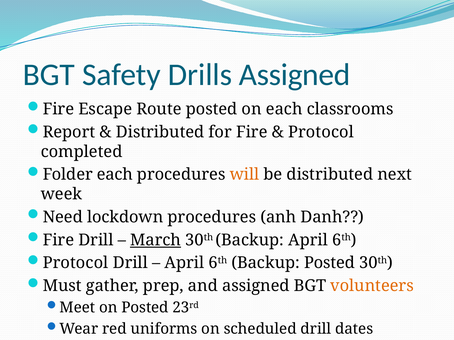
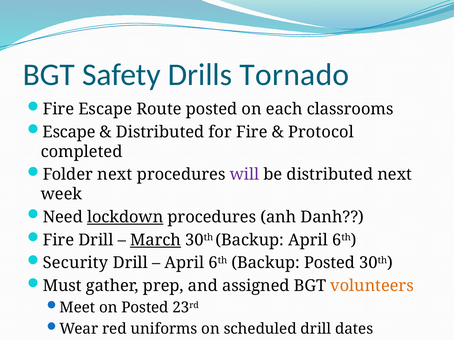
Drills Assigned: Assigned -> Tornado (294, 75)
Report: Report -> Escape (69, 132)
Folder each: each -> next (115, 175)
will colour: orange -> purple (244, 175)
lockdown underline: none -> present (125, 217)
Protocol: Protocol -> Security (76, 263)
